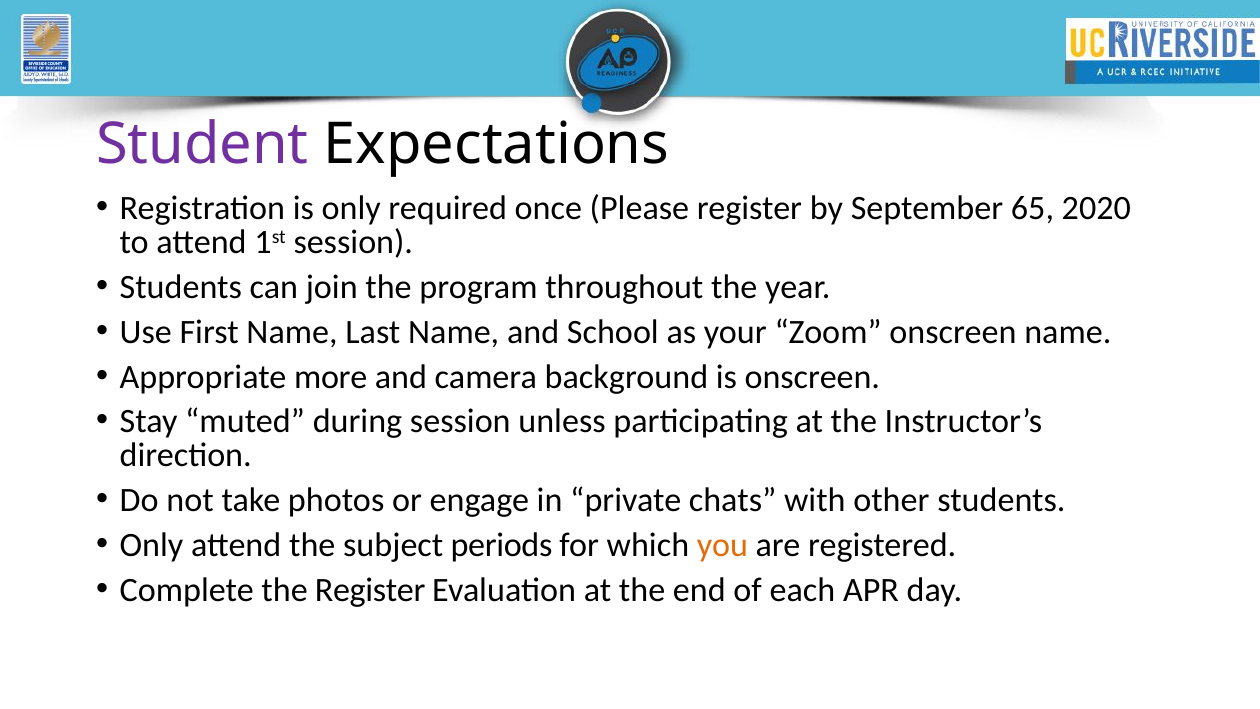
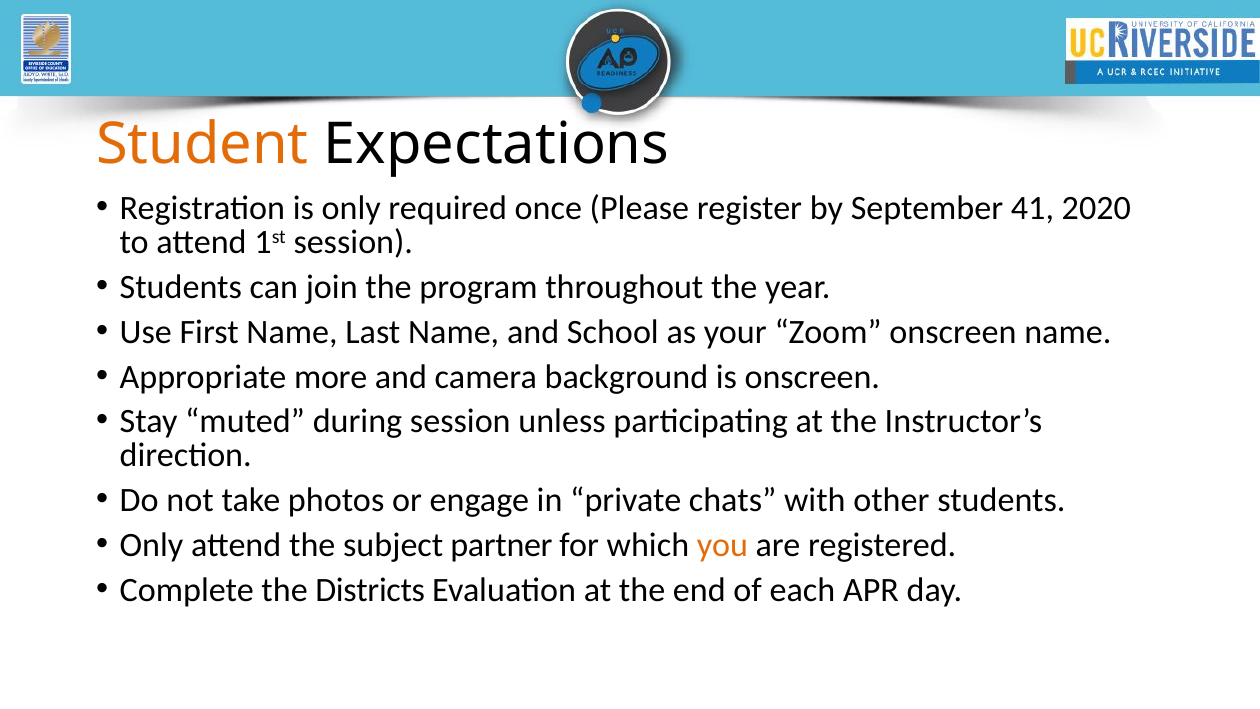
Student colour: purple -> orange (202, 144)
65: 65 -> 41 (1032, 209)
periods: periods -> partner (501, 545)
the Register: Register -> Districts (370, 590)
